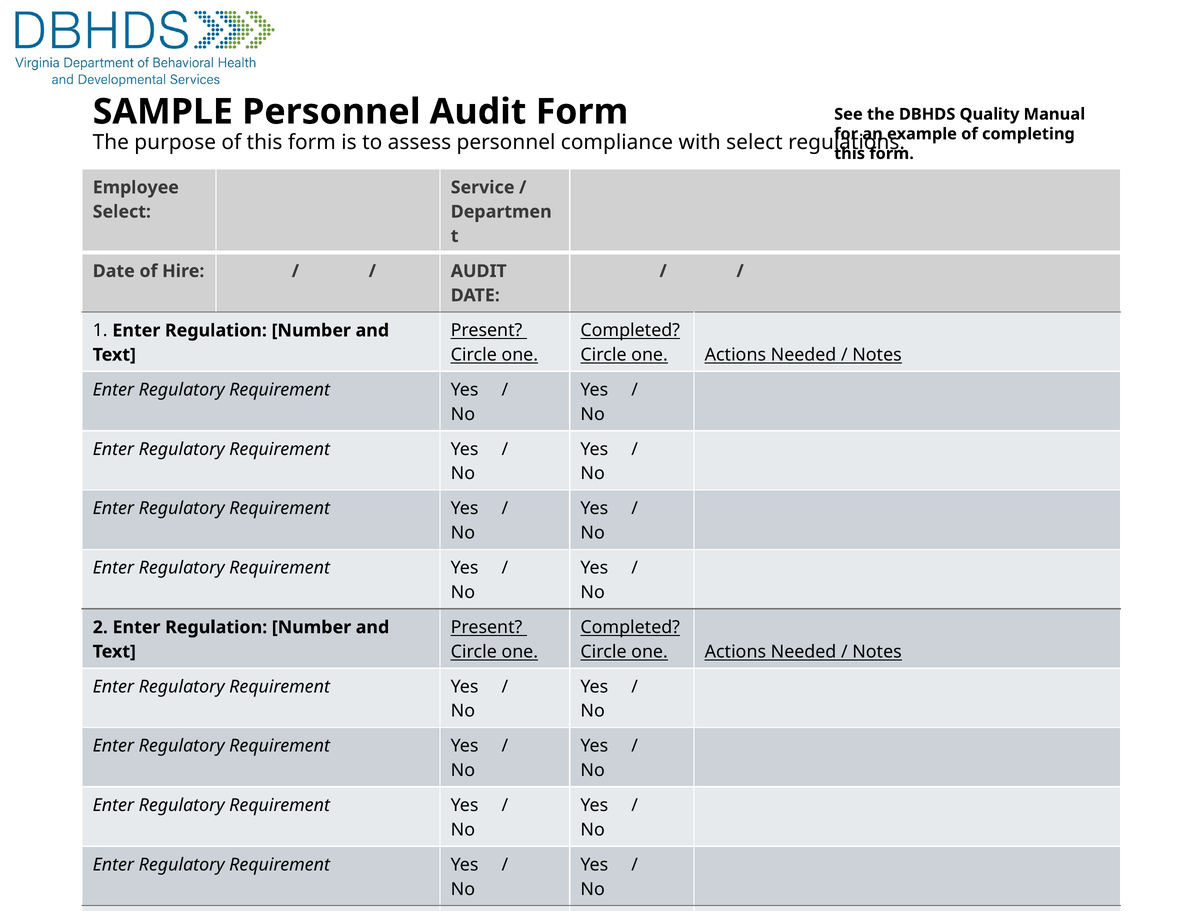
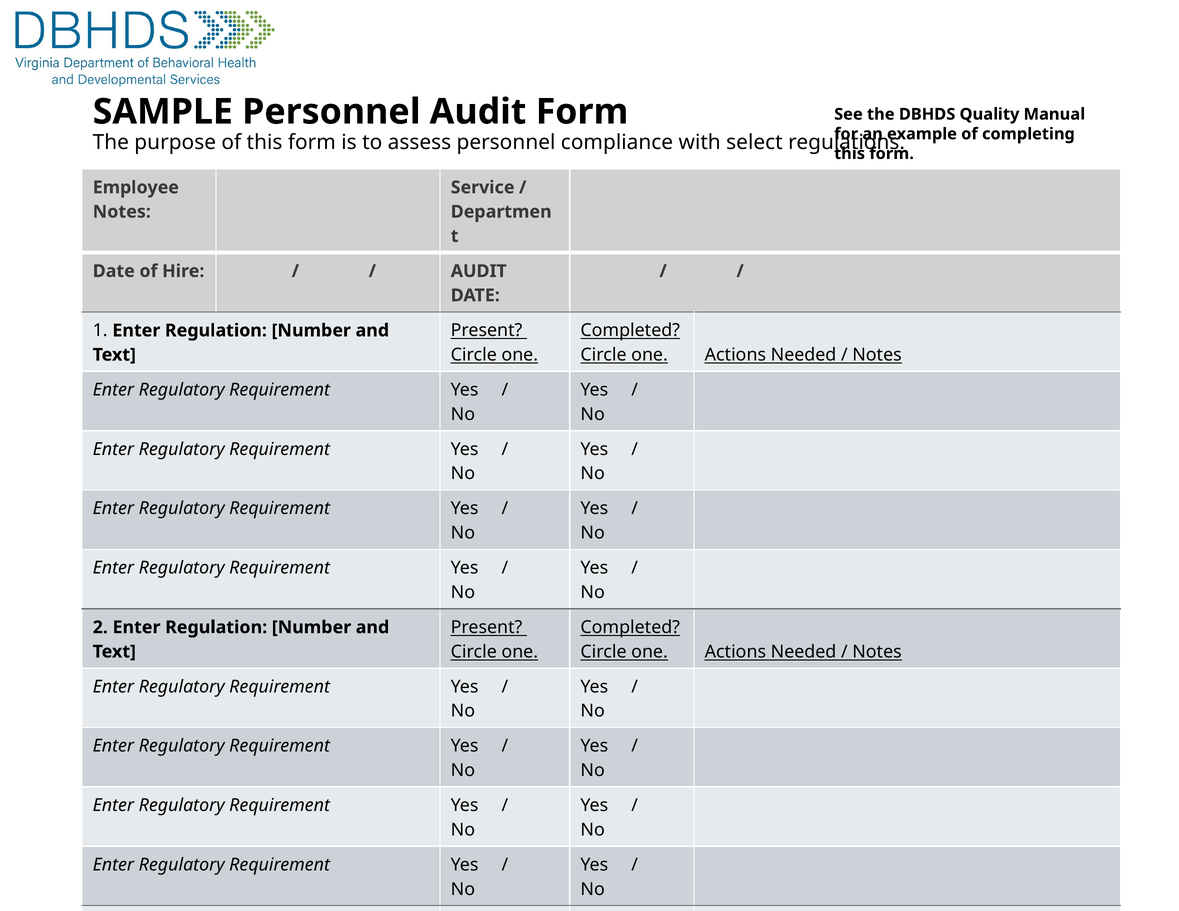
Select: Select -> Notes (122, 212)
